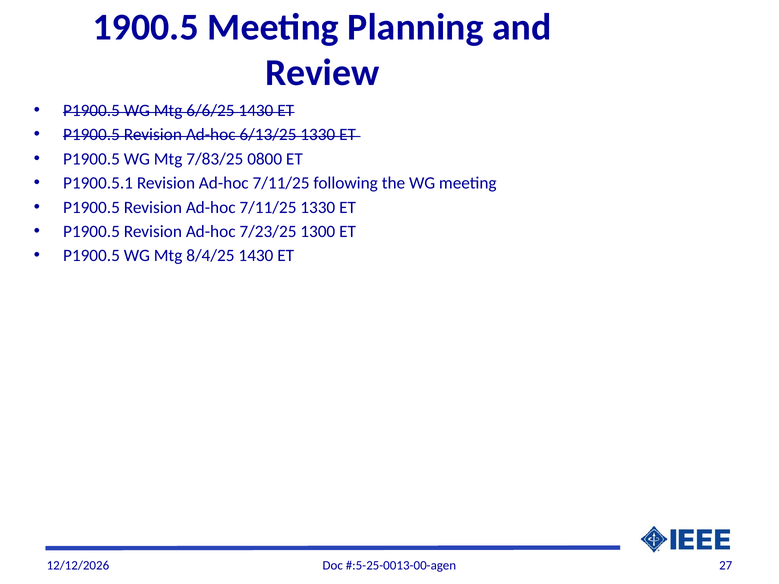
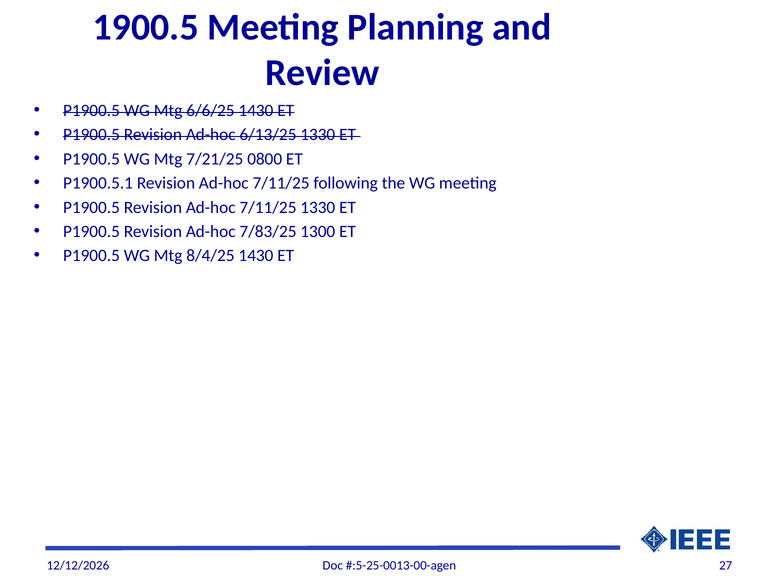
7/83/25: 7/83/25 -> 7/21/25 (215, 159)
7/23/25: 7/23/25 -> 7/83/25 (268, 232)
